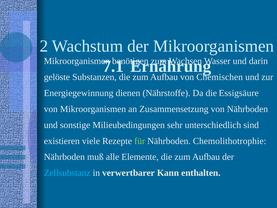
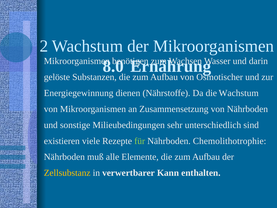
7.1: 7.1 -> 8.0 (113, 66)
Chemischen: Chemischen -> Osmotischer (220, 77)
die Essigsäure: Essigsäure -> Wachstum (239, 93)
Zellsubstanz colour: light blue -> yellow (67, 173)
